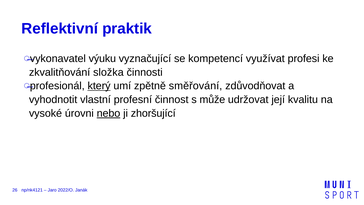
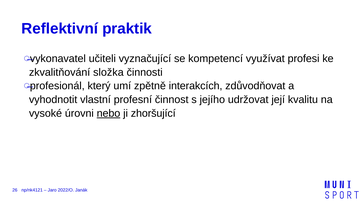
výuku: výuku -> učiteli (102, 59)
který underline: present -> none (99, 86)
směřování: směřování -> interakcích (196, 86)
může: může -> jejího (212, 99)
